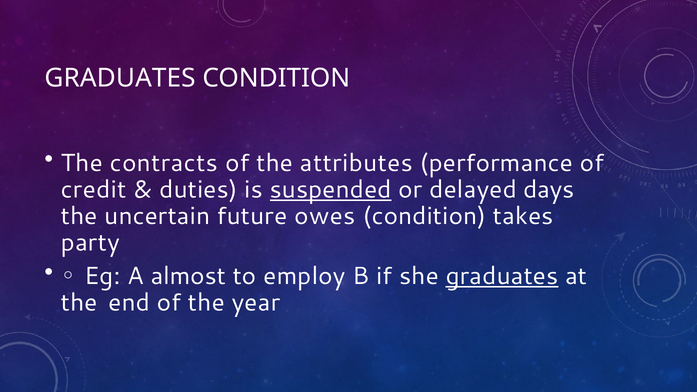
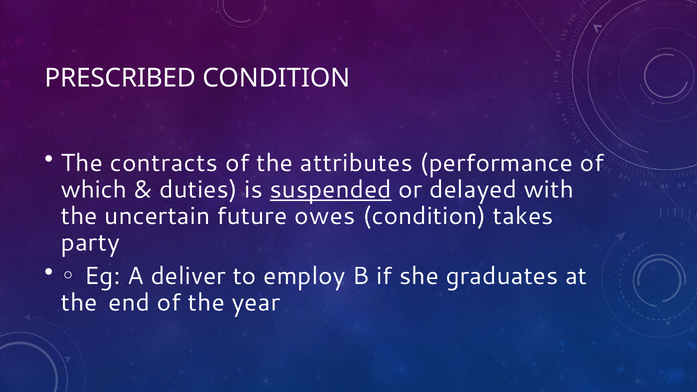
GRADUATES: GRADUATES -> PRESCRIBED (120, 78)
credit: credit -> which (94, 190)
days: days -> with (549, 190)
almost: almost -> deliver (188, 276)
graduates underline: present -> none (502, 276)
